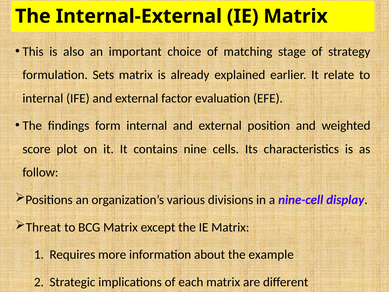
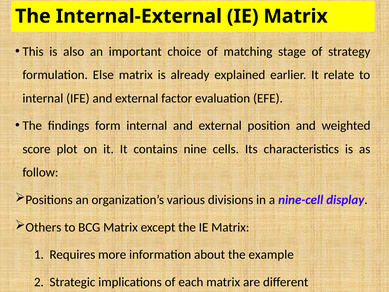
Sets: Sets -> Else (103, 75)
Threat: Threat -> Others (43, 227)
